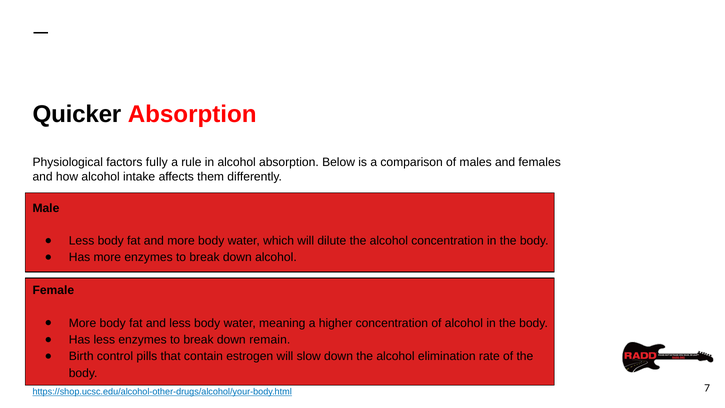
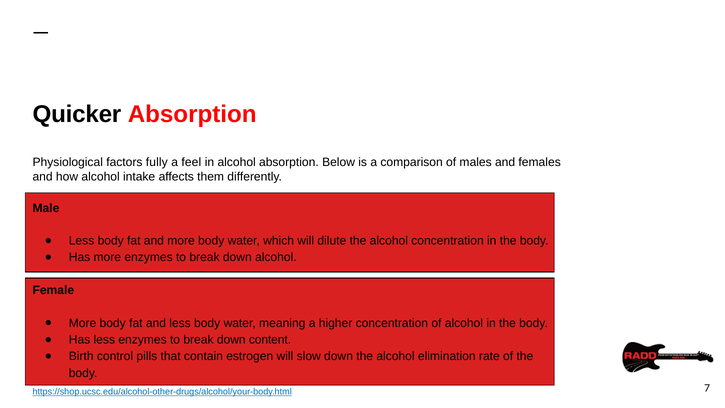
rule: rule -> feel (191, 162)
remain: remain -> content (270, 340)
